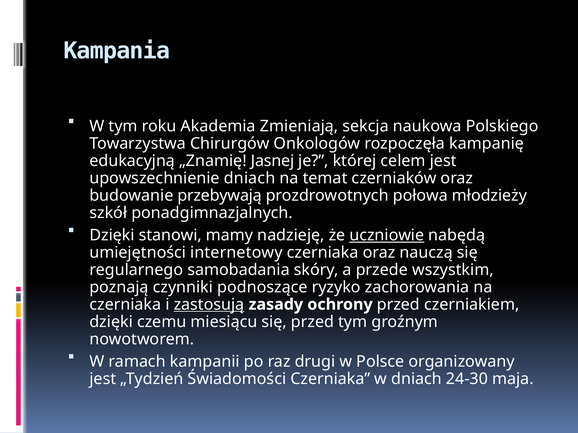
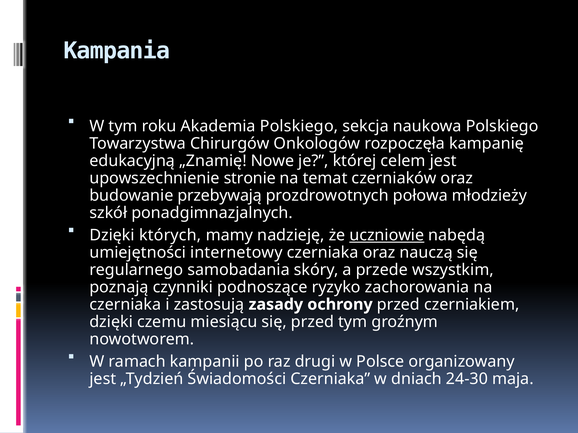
Akademia Zmieniają: Zmieniają -> Polskiego (299, 126)
Jasnej: Jasnej -> Nowe (272, 161)
upowszechnienie dniach: dniach -> stronie (250, 178)
stanowi: stanowi -> których (170, 235)
zastosują underline: present -> none (209, 305)
